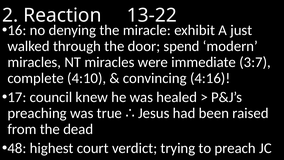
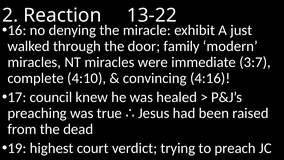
spend: spend -> family (182, 46)
48: 48 -> 19 (17, 148)
